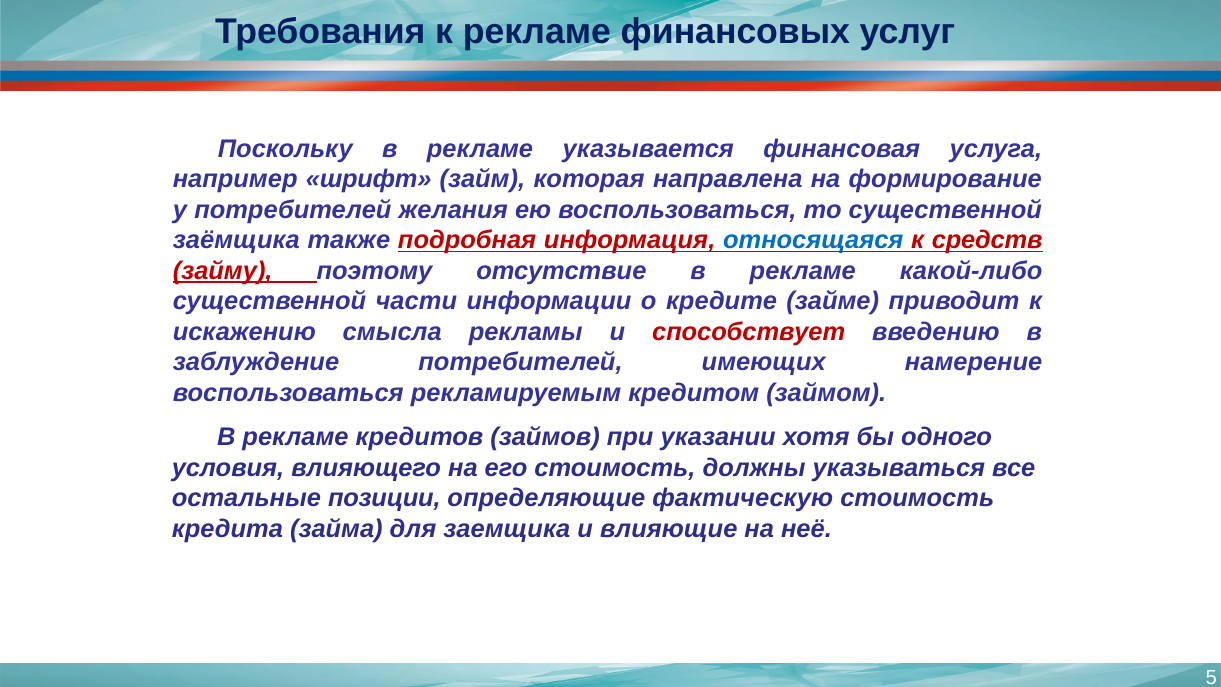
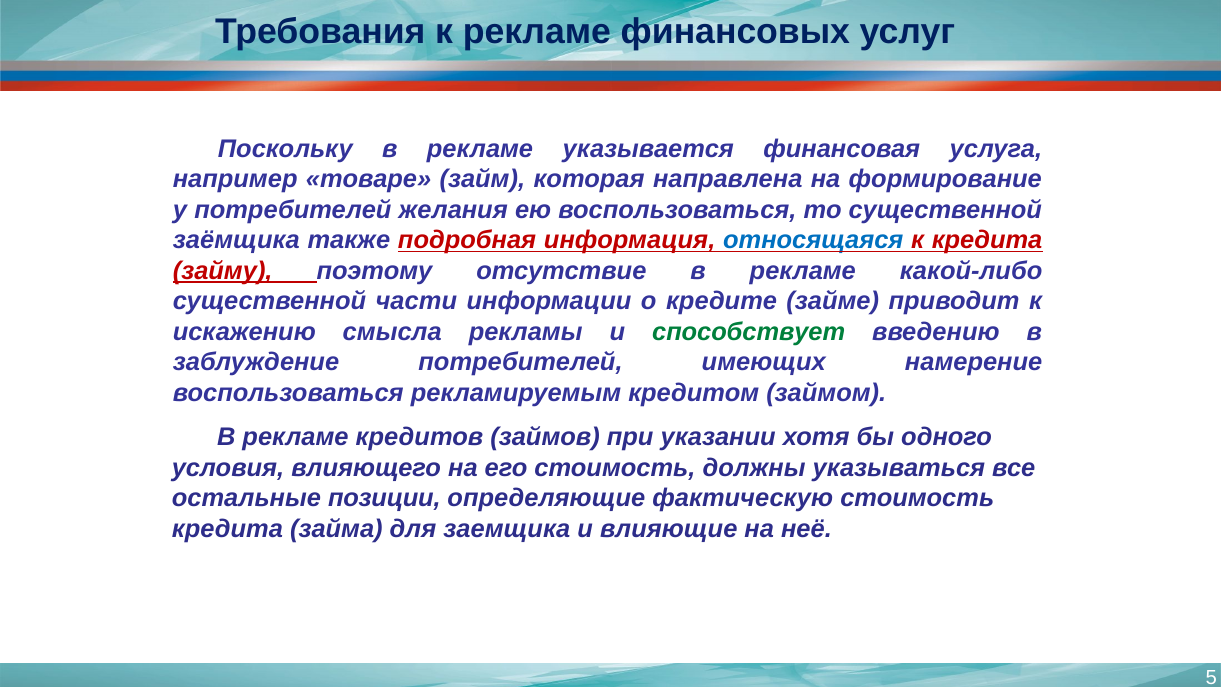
шрифт: шрифт -> товаре (369, 179)
к средств: средств -> кредита (987, 240)
способствует colour: red -> green (749, 332)
